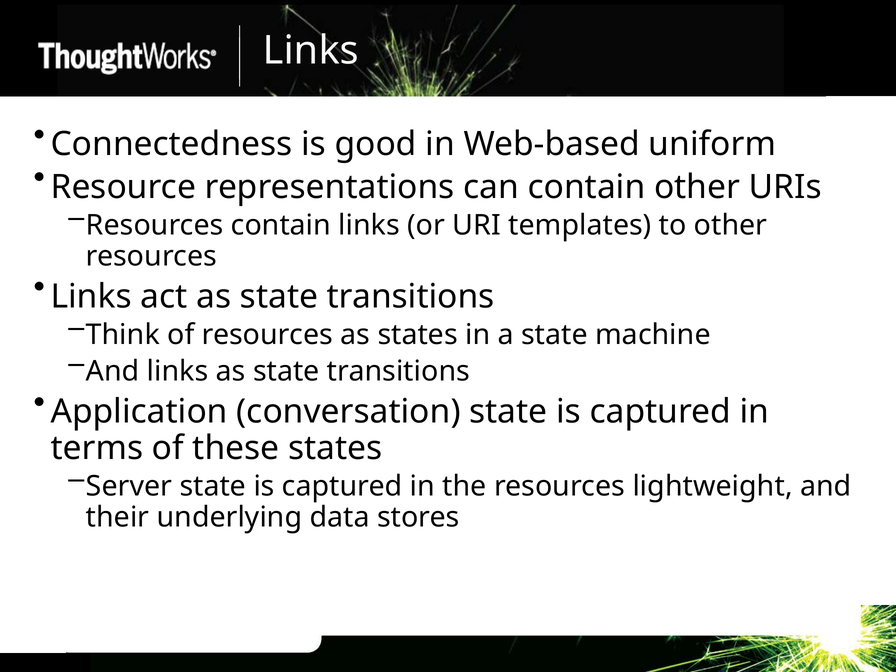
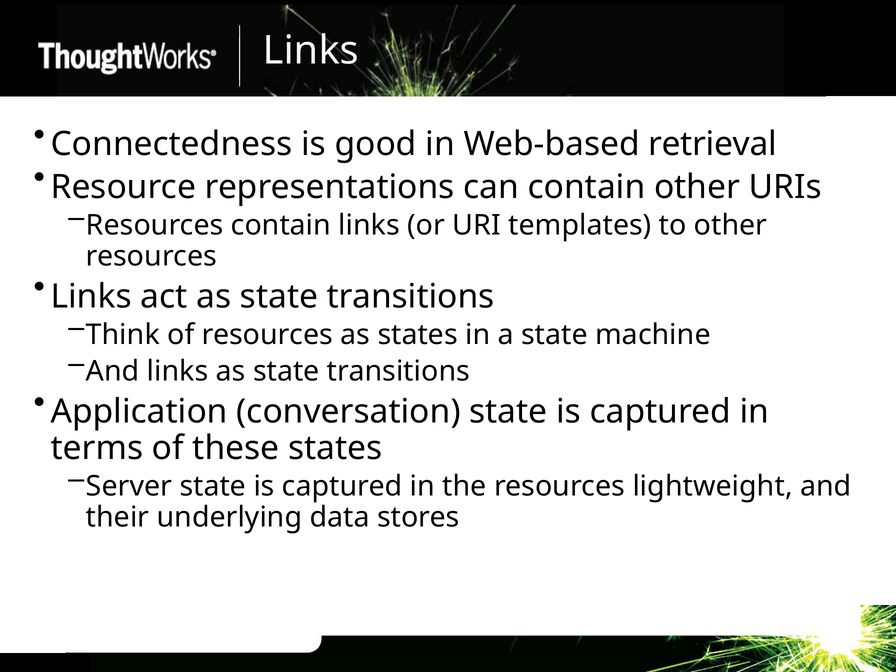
uniform: uniform -> retrieval (713, 144)
